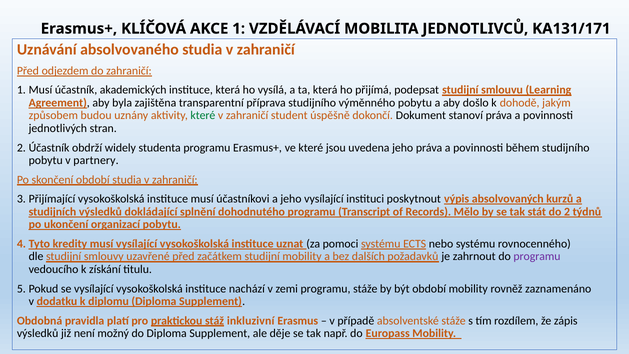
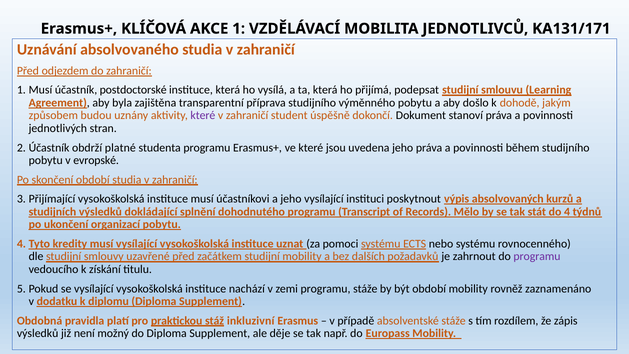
akademických: akademických -> postdoctorské (133, 90)
které colour: green -> purple (203, 116)
widely: widely -> platné (120, 148)
partnery: partnery -> evropské (96, 160)
2: 2 -> 4 (567, 212)
